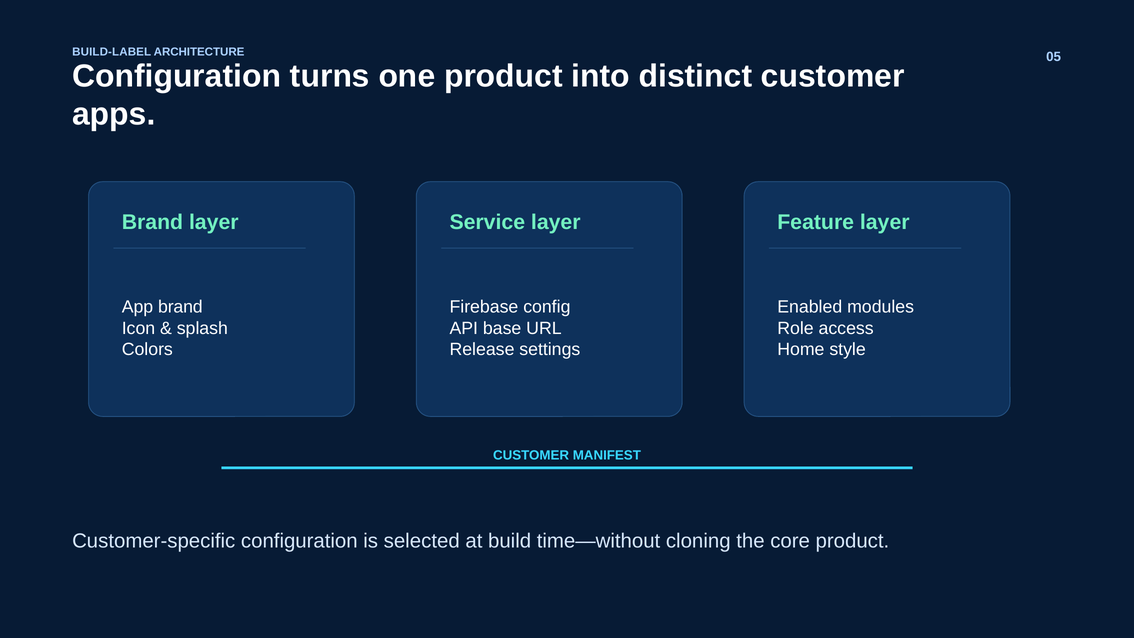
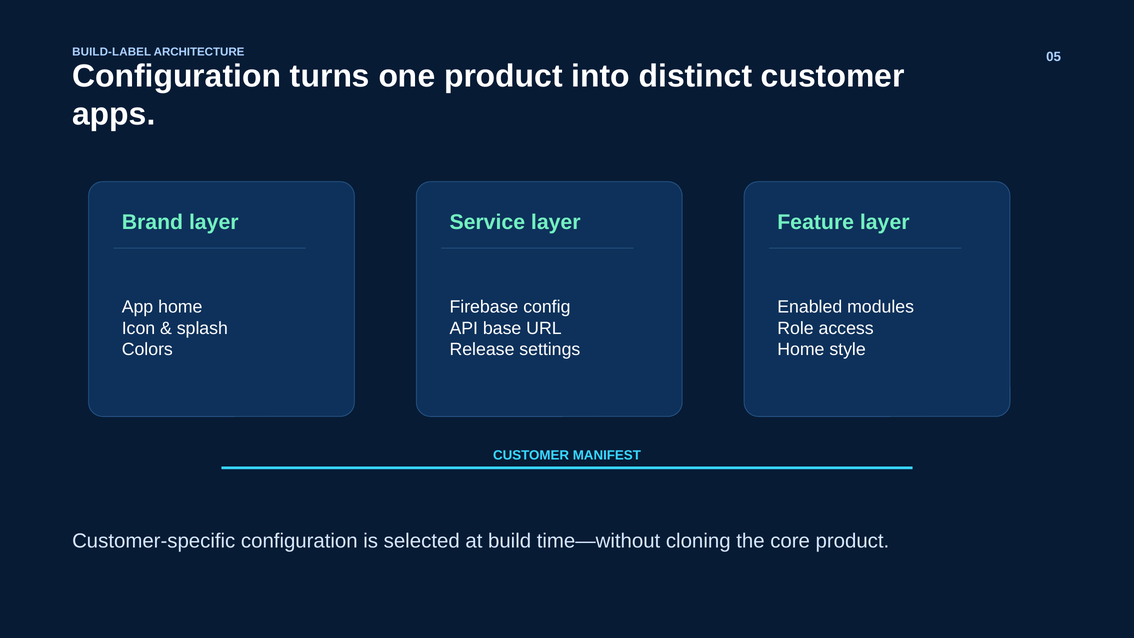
App brand: brand -> home (180, 307)
